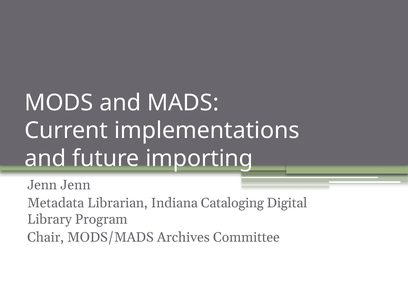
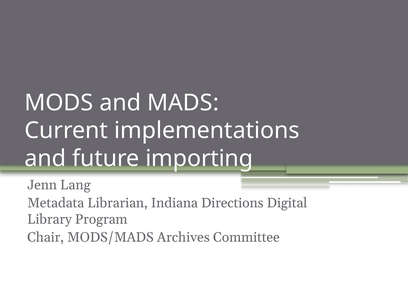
Jenn Jenn: Jenn -> Lang (75, 185)
Cataloging: Cataloging -> Directions (232, 203)
